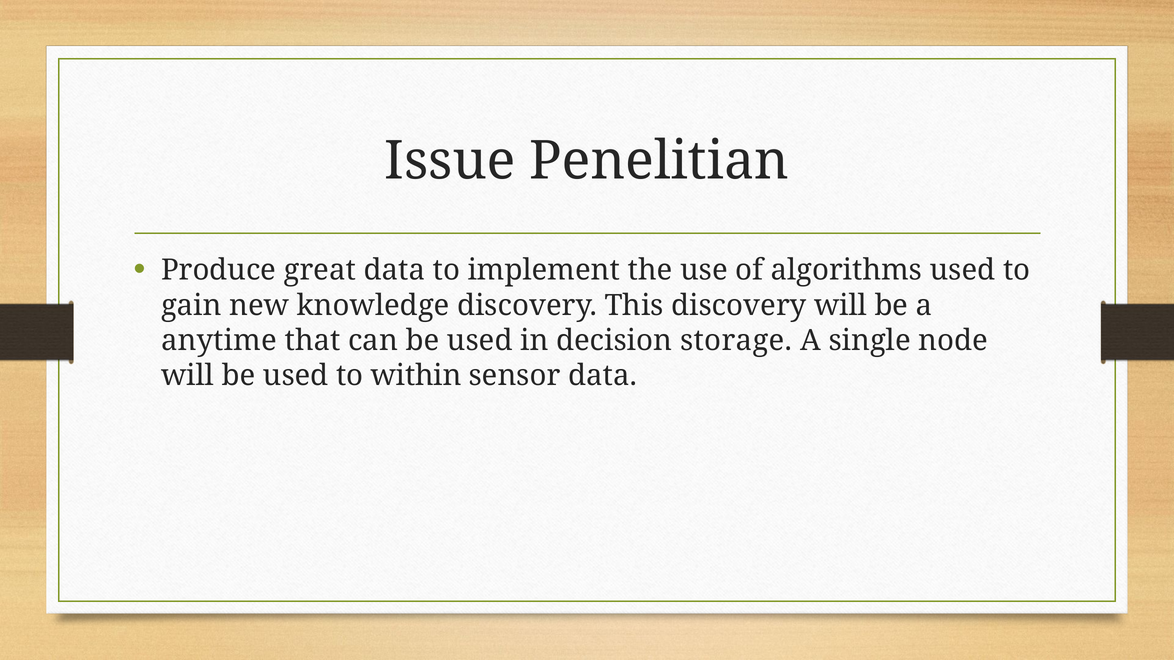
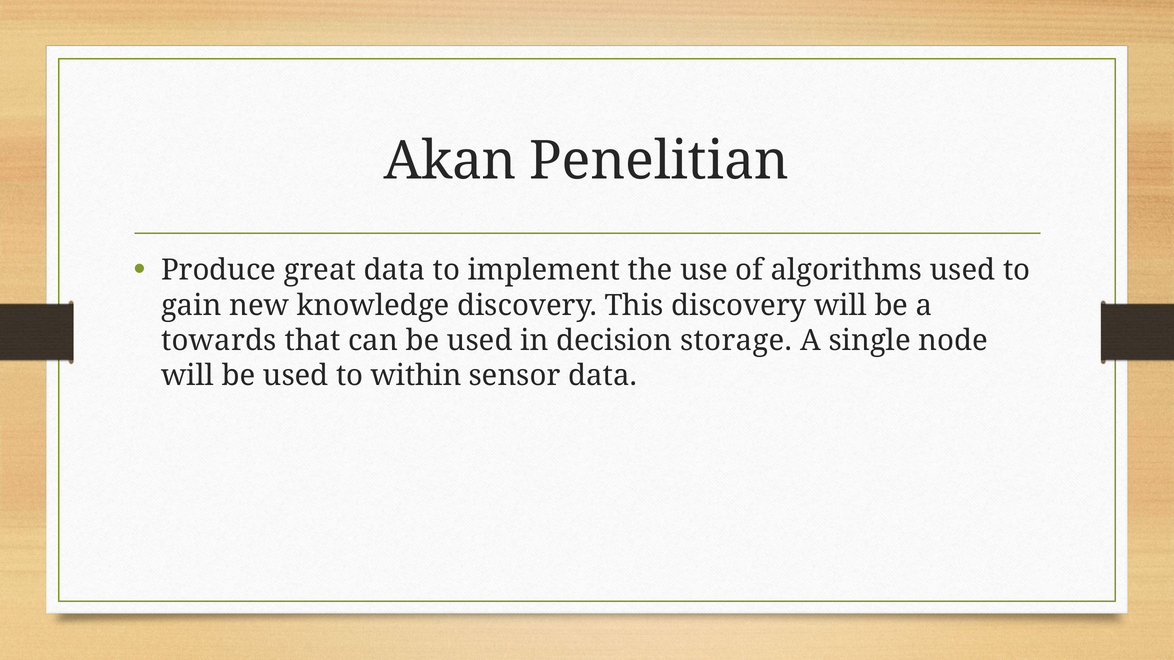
Issue: Issue -> Akan (450, 161)
anytime: anytime -> towards (219, 341)
